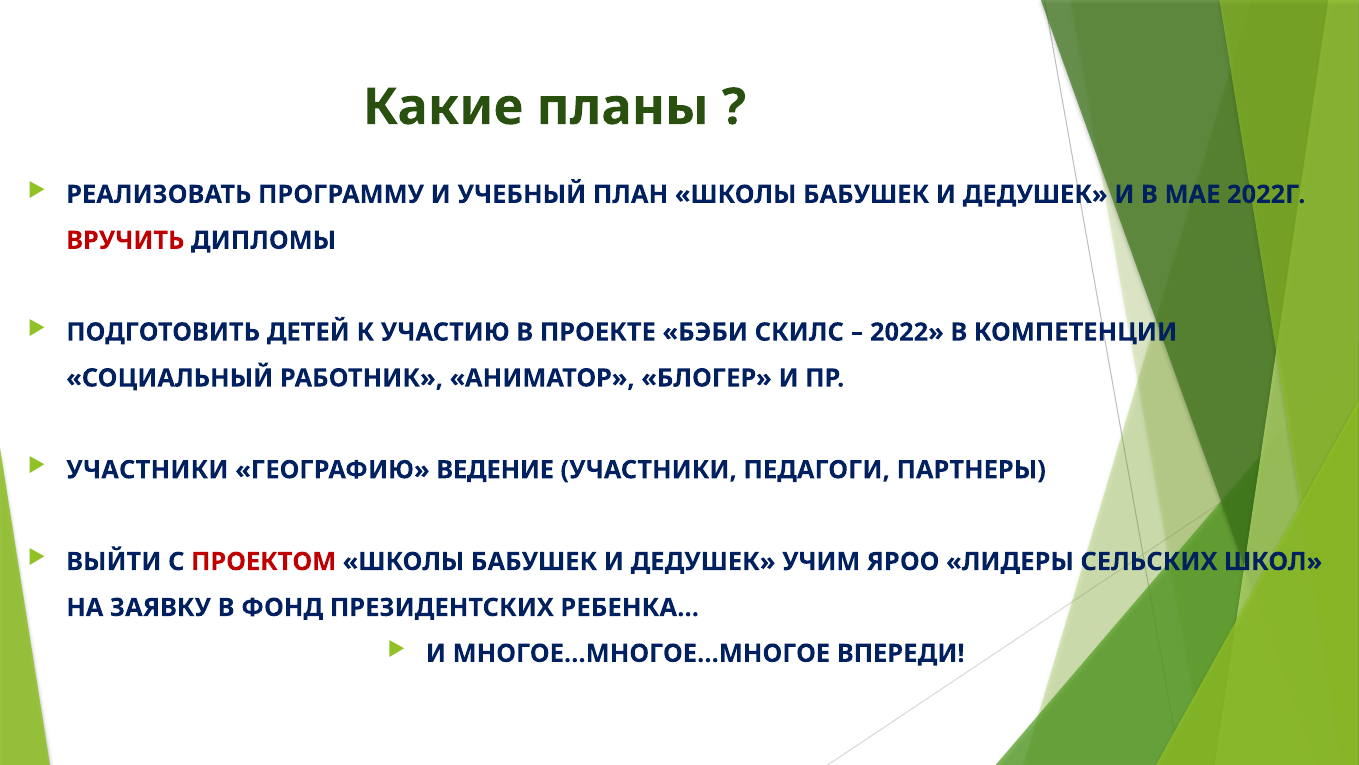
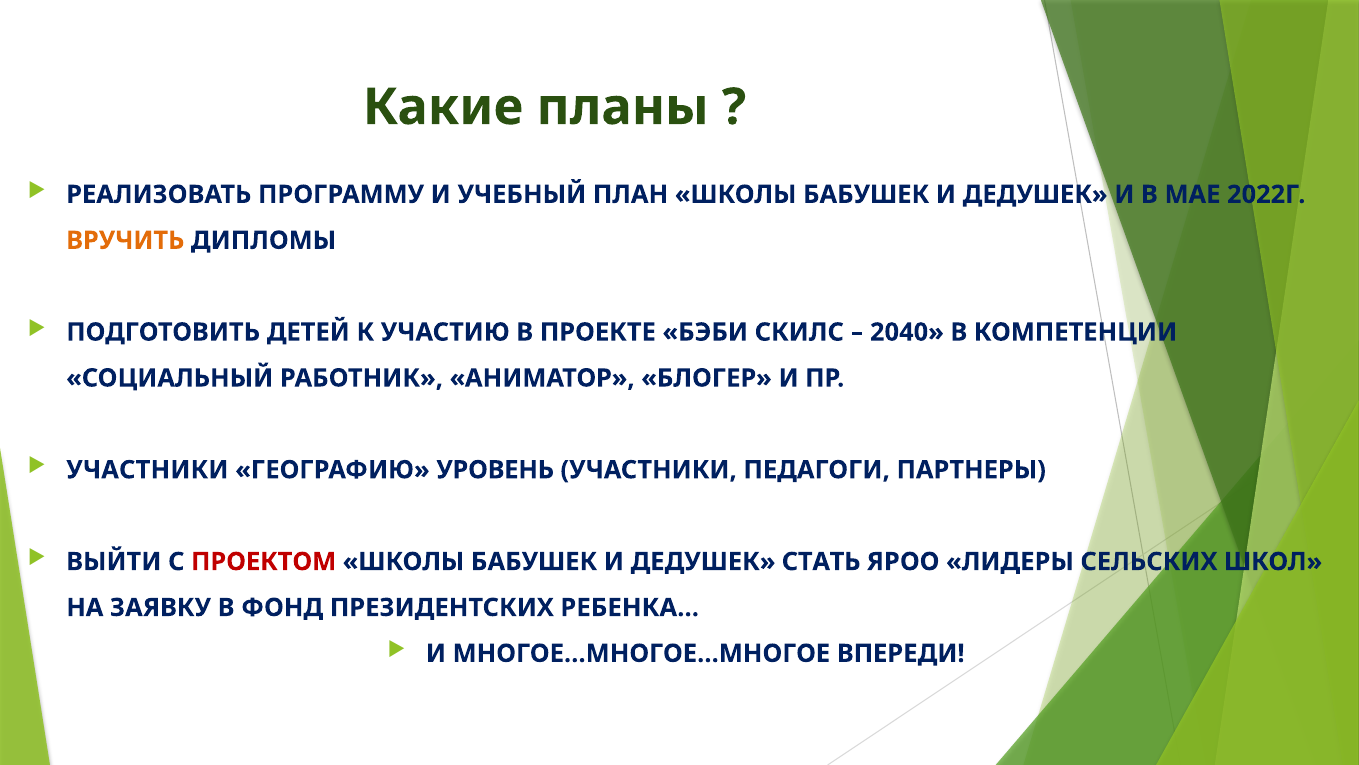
ВРУЧИТЬ colour: red -> orange (125, 240)
2022: 2022 -> 2040 (907, 332)
ВЕДЕНИЕ: ВЕДЕНИЕ -> УРОВЕНЬ (495, 470)
УЧИМ: УЧИМ -> СТАТЬ (821, 561)
